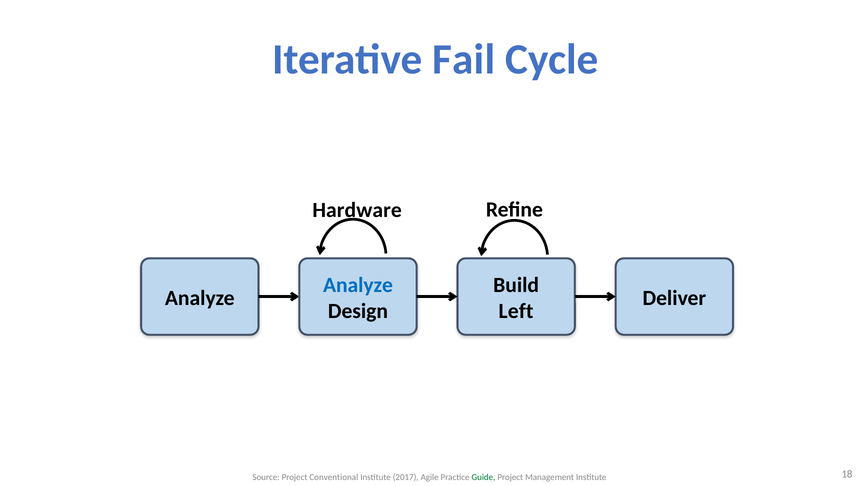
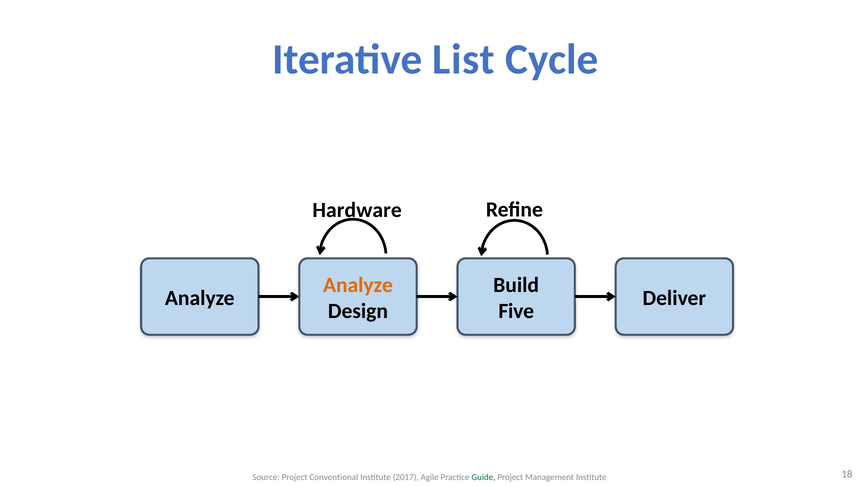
Fail: Fail -> List (464, 60)
Analyze colour: blue -> orange (358, 285)
Left: Left -> Five (516, 311)
